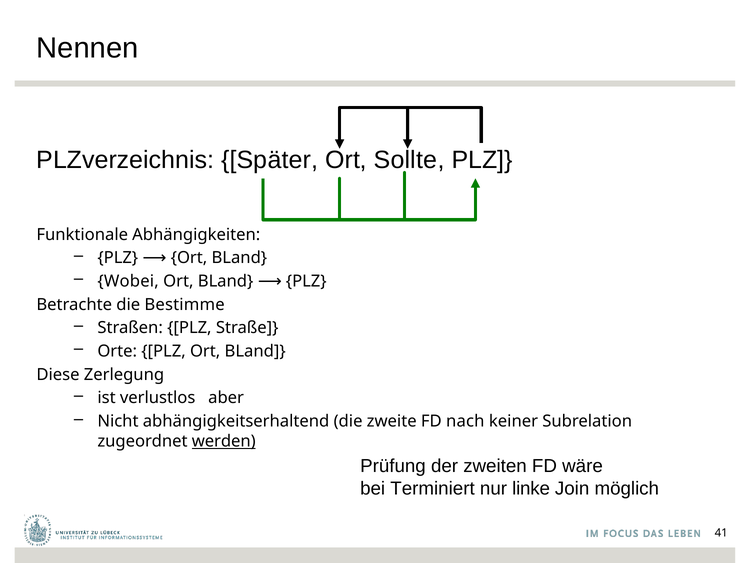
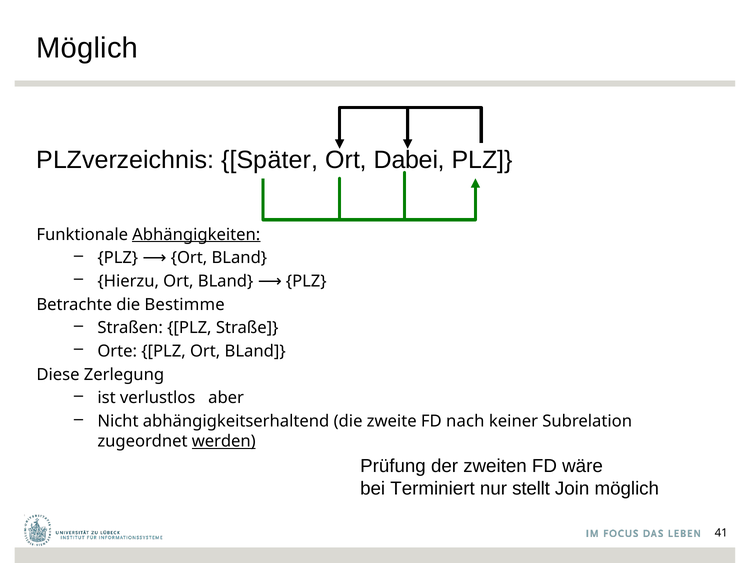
Nennen: Nennen -> Möglich (87, 48)
Sollte: Sollte -> Dabei (409, 160)
Abhängigkeiten underline: none -> present (196, 234)
Wobei: Wobei -> Hierzu (128, 281)
linke: linke -> stellt (531, 488)
